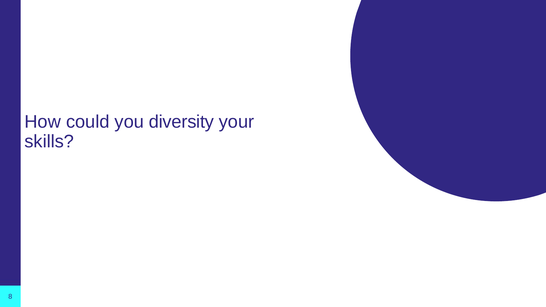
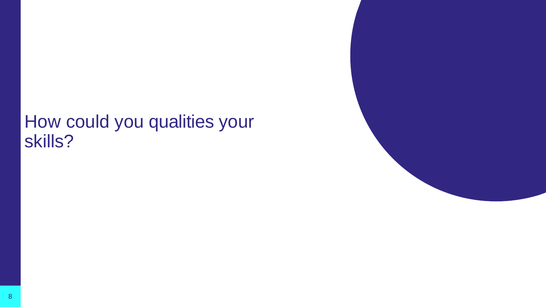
diversity: diversity -> qualities (181, 122)
